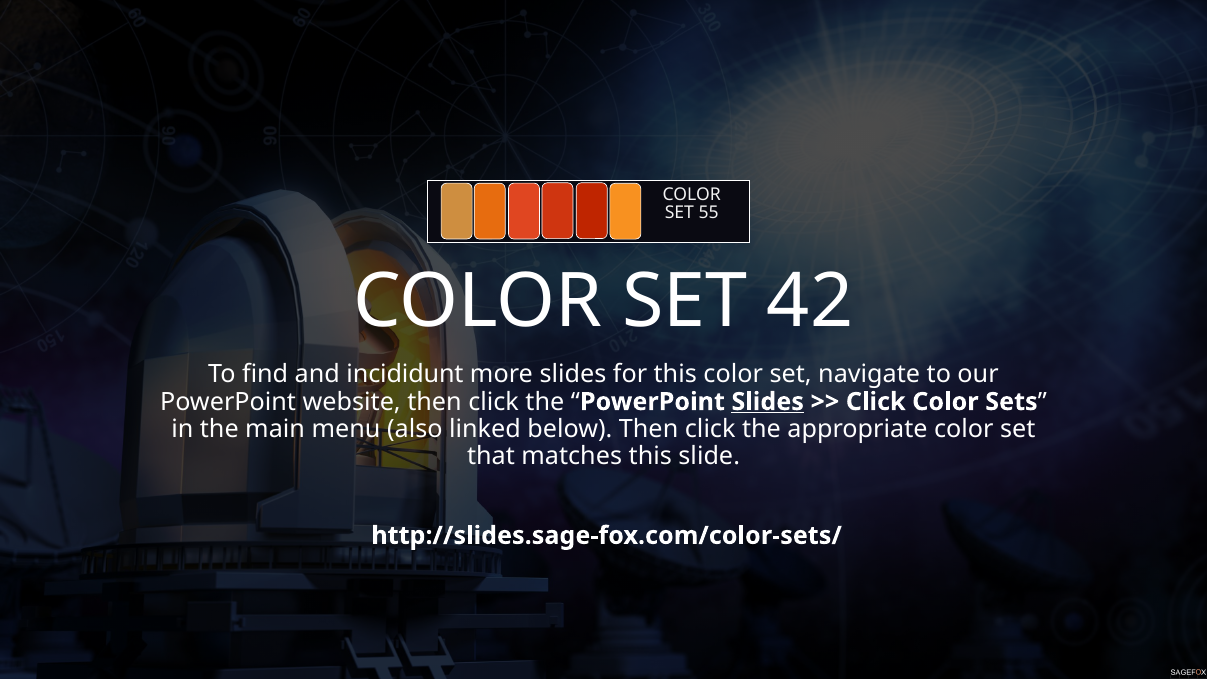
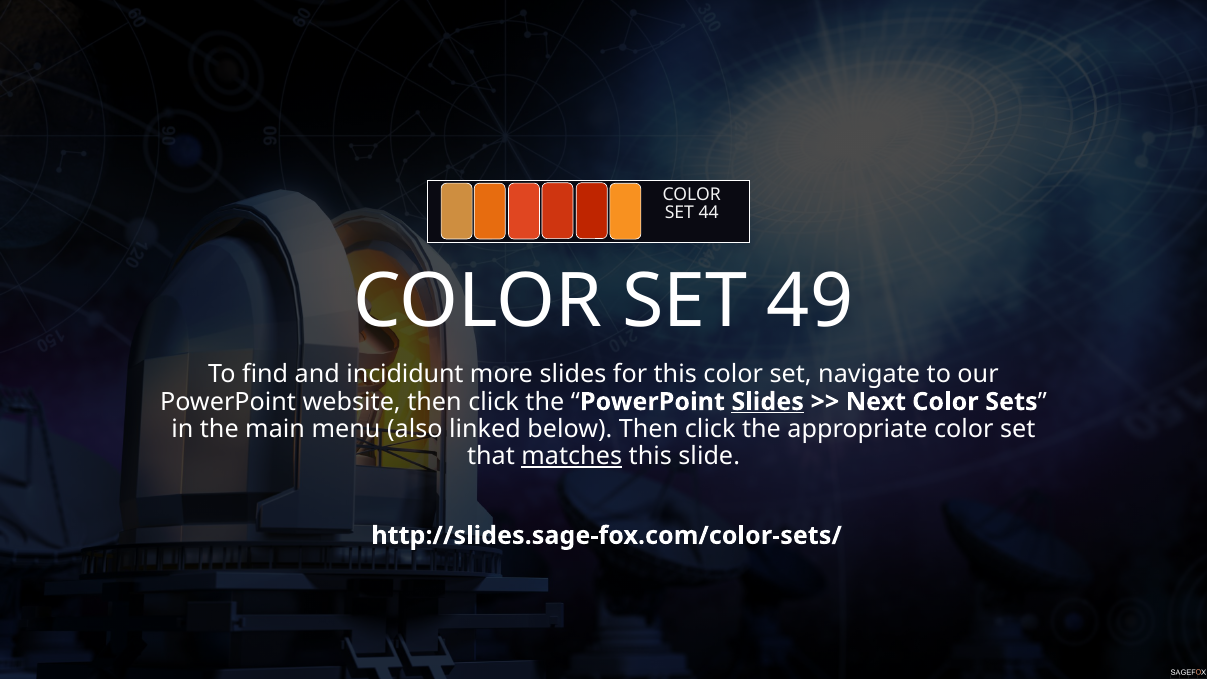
55: 55 -> 44 (709, 212)
42: 42 -> 49 (810, 302)
Click: Click -> Next (876, 402)
matches underline: none -> present (572, 456)
